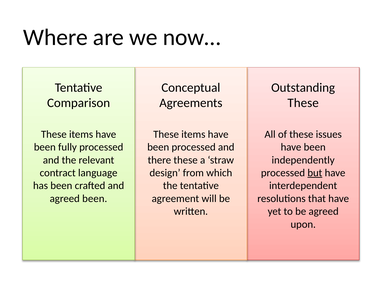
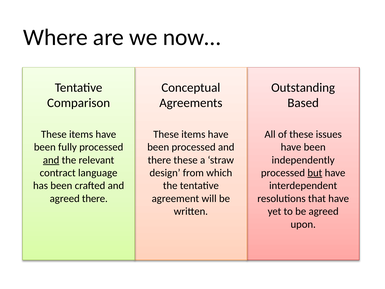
These: These -> Based (303, 103)
and underline: none -> present (51, 160)
agreed been: been -> there (95, 198)
